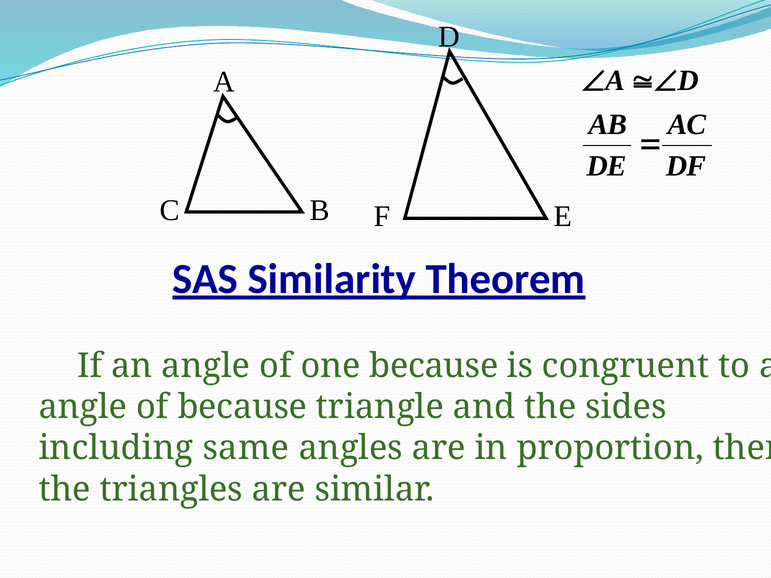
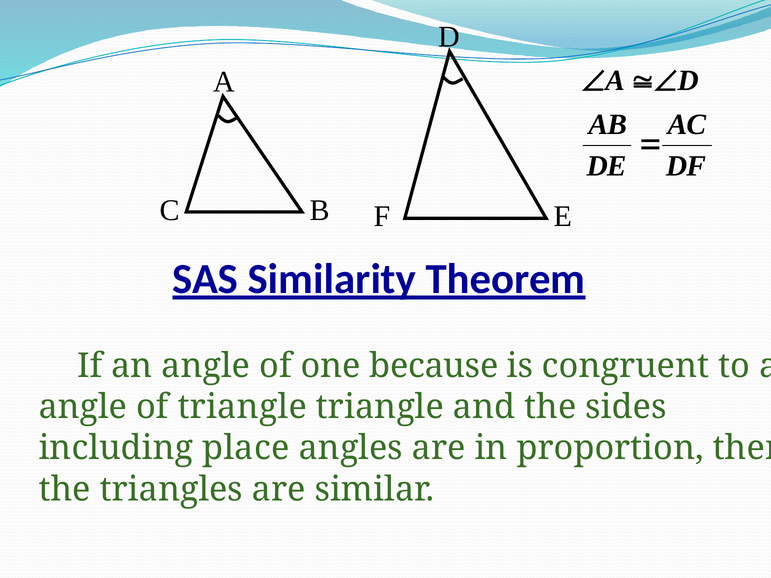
of because: because -> triangle (242, 407)
same: same -> place (246, 448)
